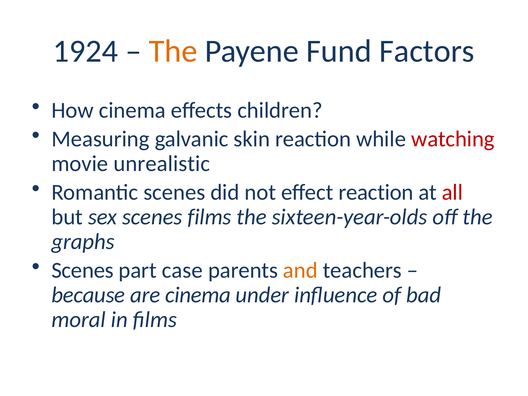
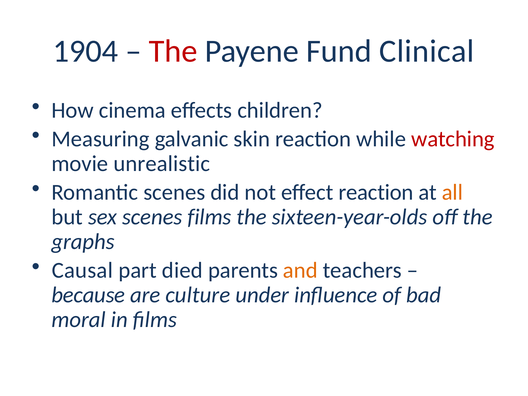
1924: 1924 -> 1904 (85, 51)
The colour: orange -> red (173, 51)
Factors: Factors -> Clinical (427, 51)
all colour: red -> orange (452, 192)
Scenes: Scenes -> Causal (82, 270)
case: case -> died (182, 270)
are cinema: cinema -> culture (198, 295)
